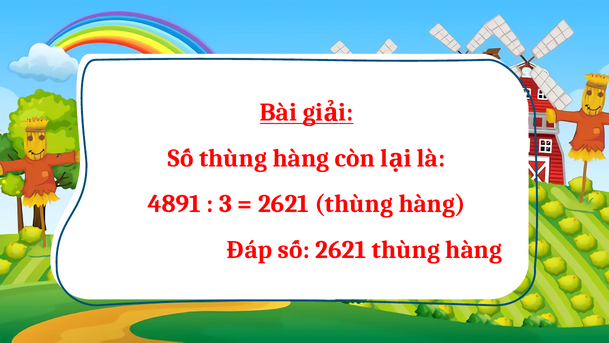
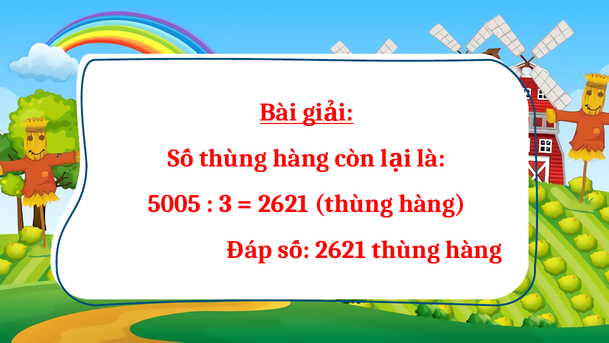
4891: 4891 -> 5005 (174, 204)
